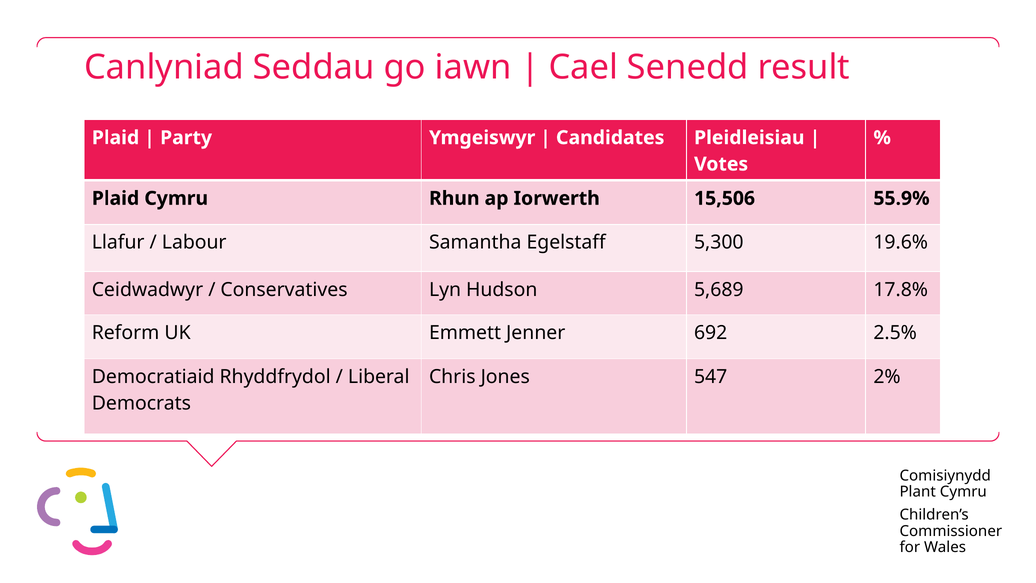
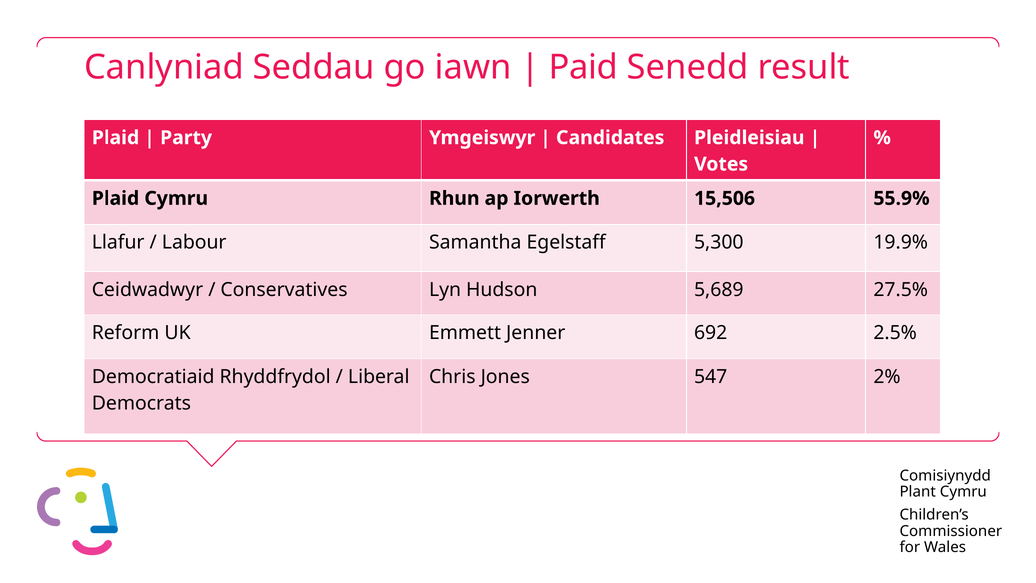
Cael: Cael -> Paid (583, 67)
19.6%: 19.6% -> 19.9% (901, 242)
17.8%: 17.8% -> 27.5% (901, 290)
